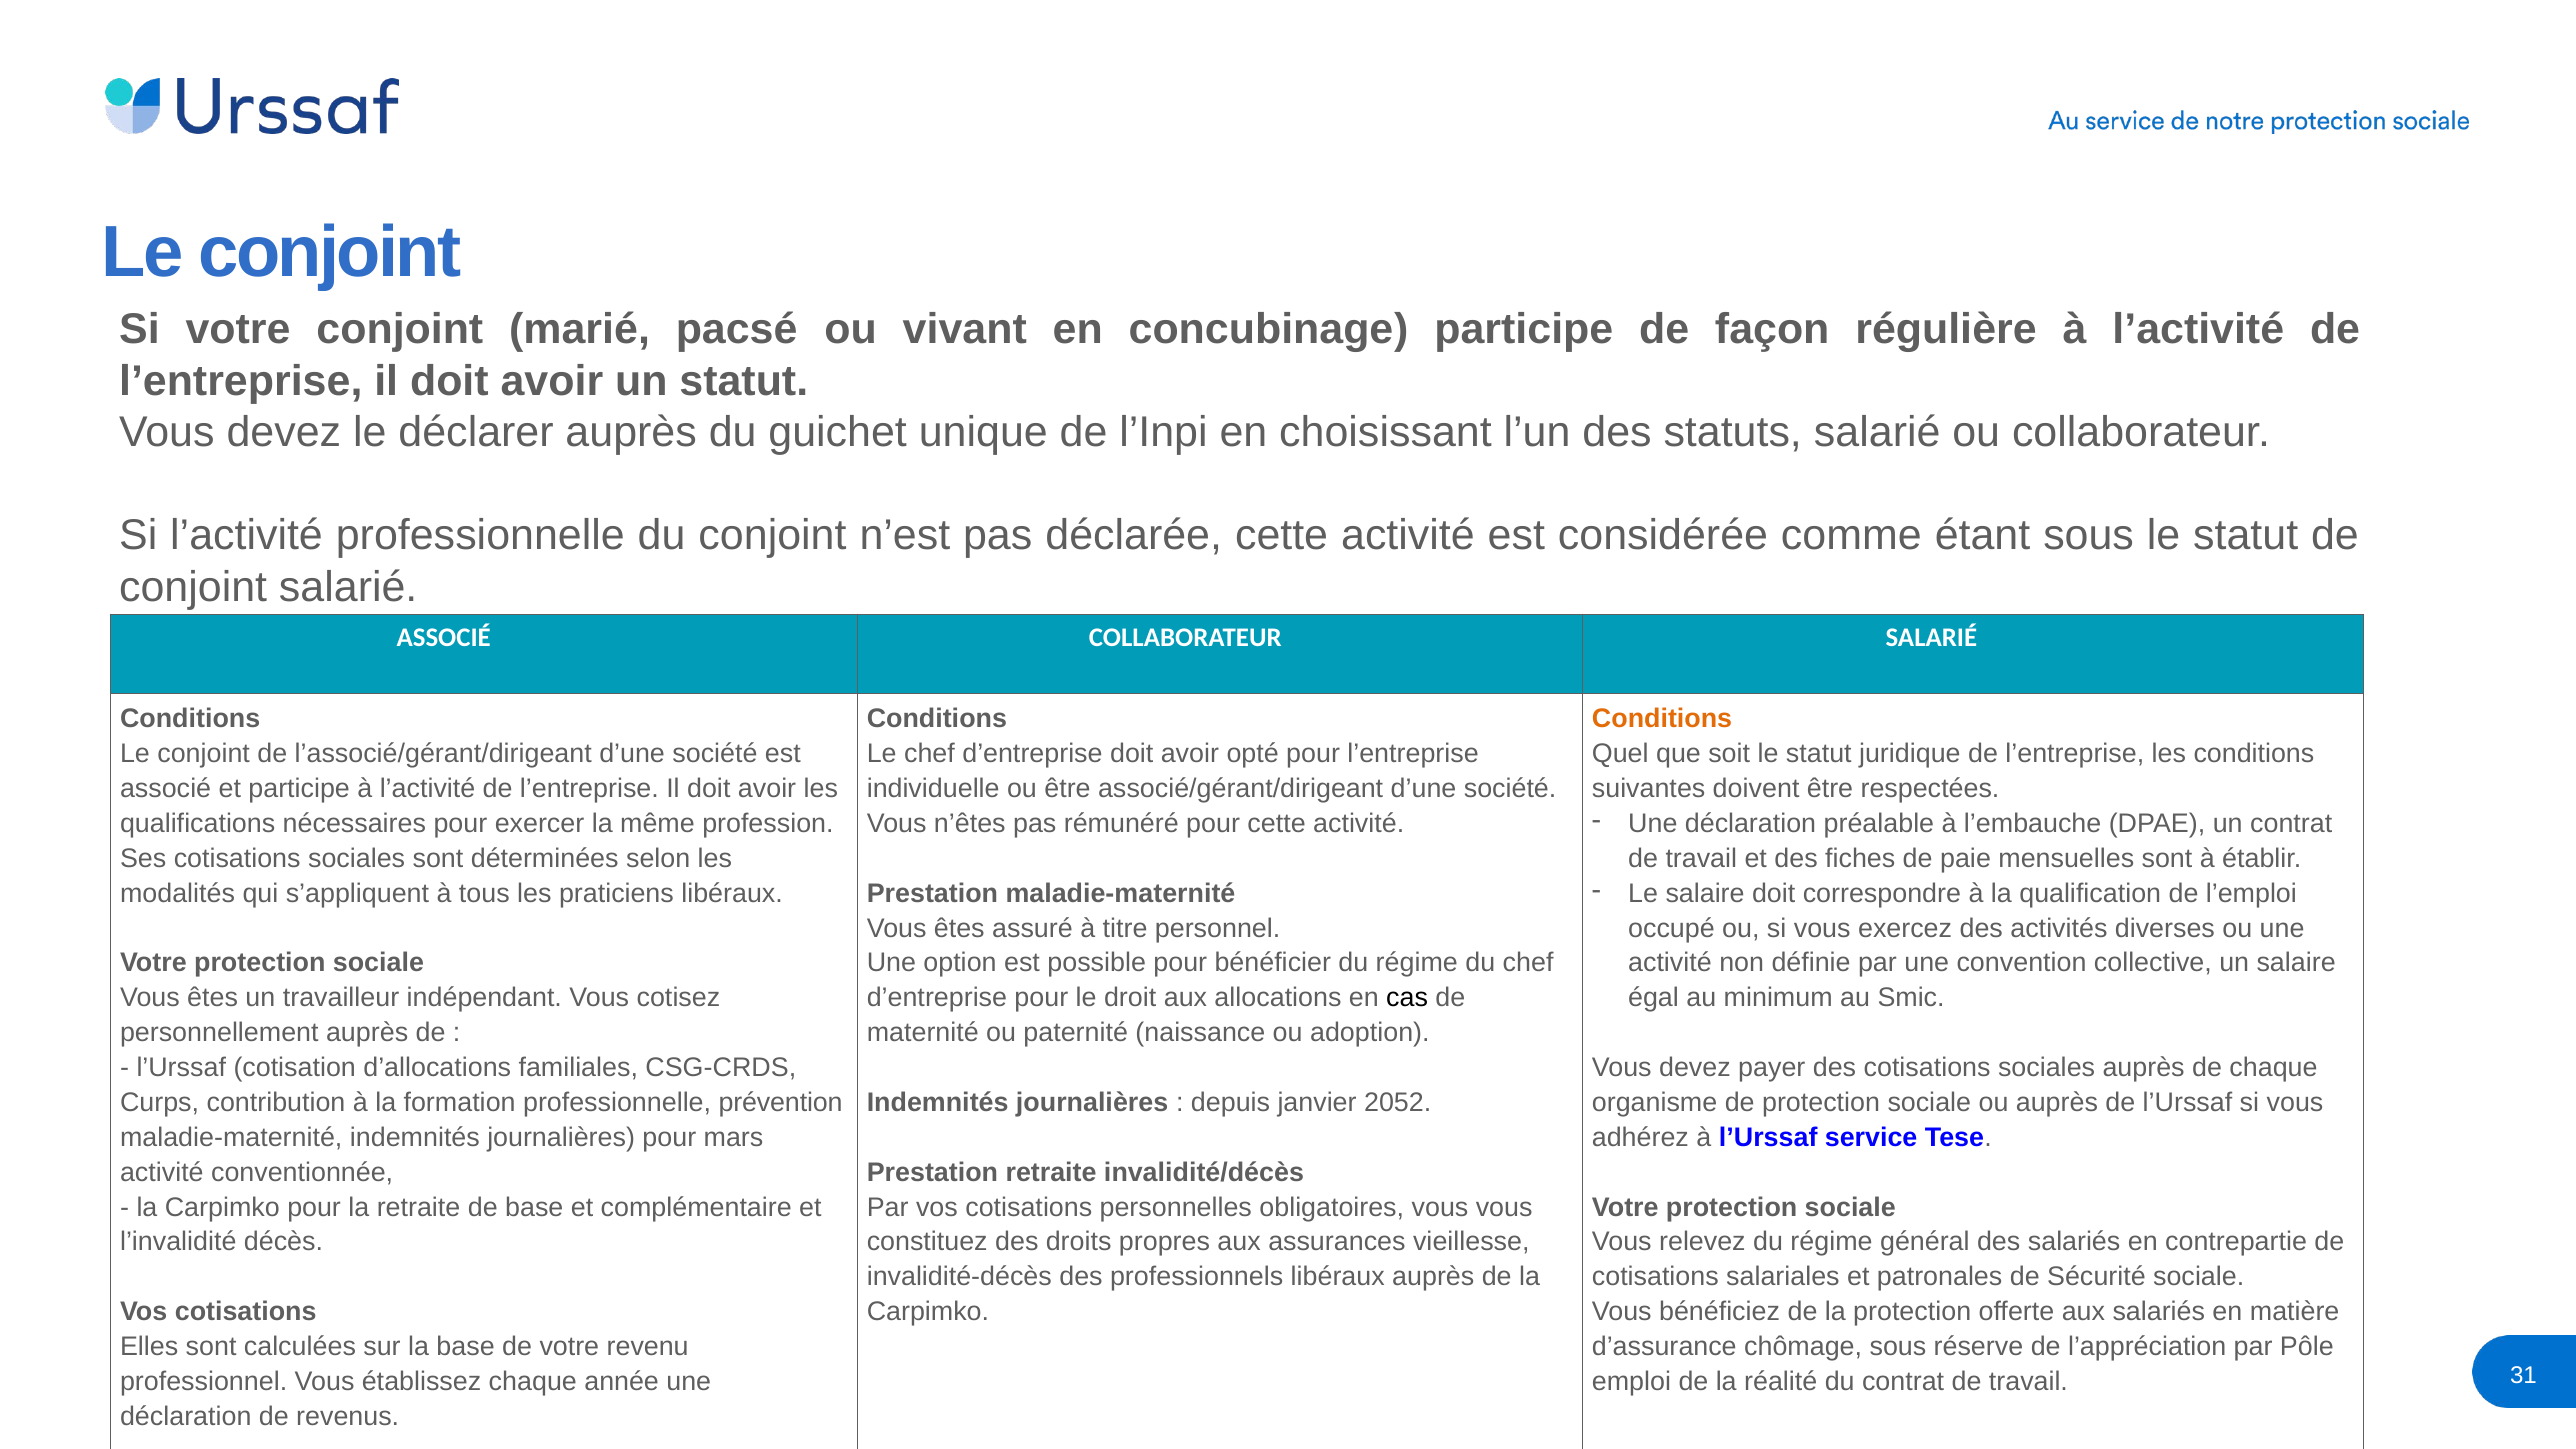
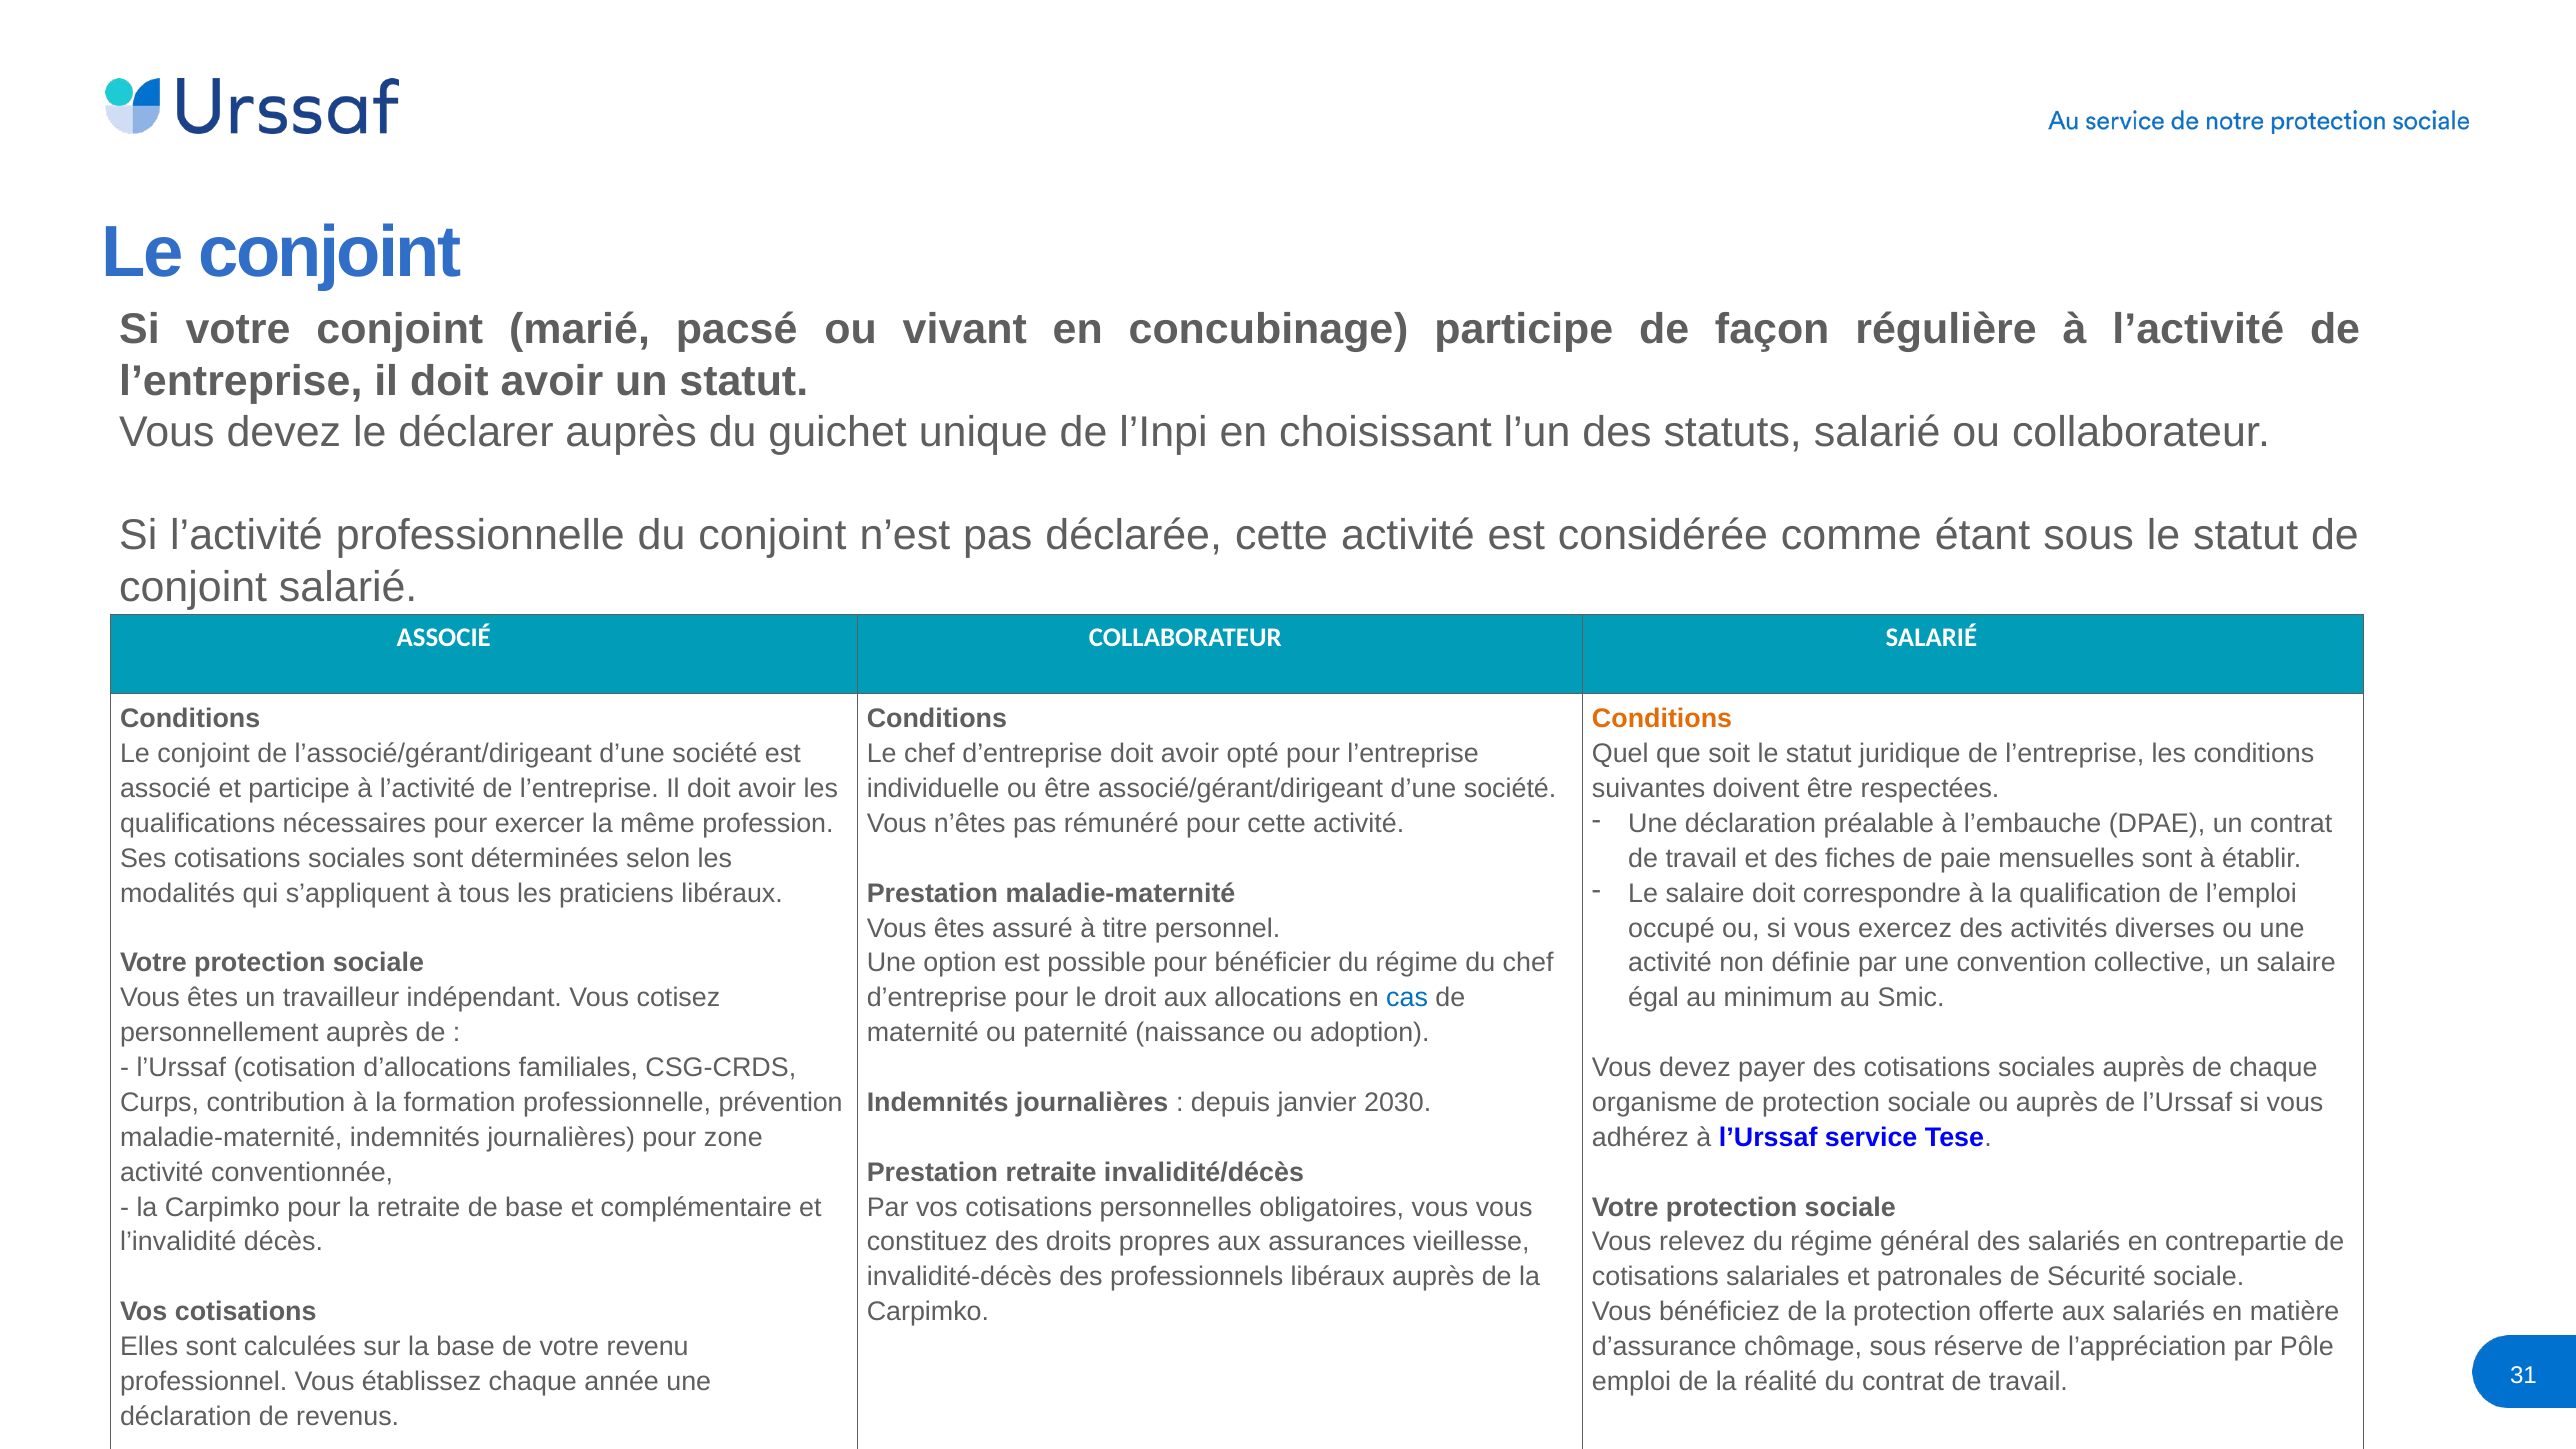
cas colour: black -> blue (1407, 998)
2052: 2052 -> 2030 (1398, 1103)
mars: mars -> zone (733, 1137)
